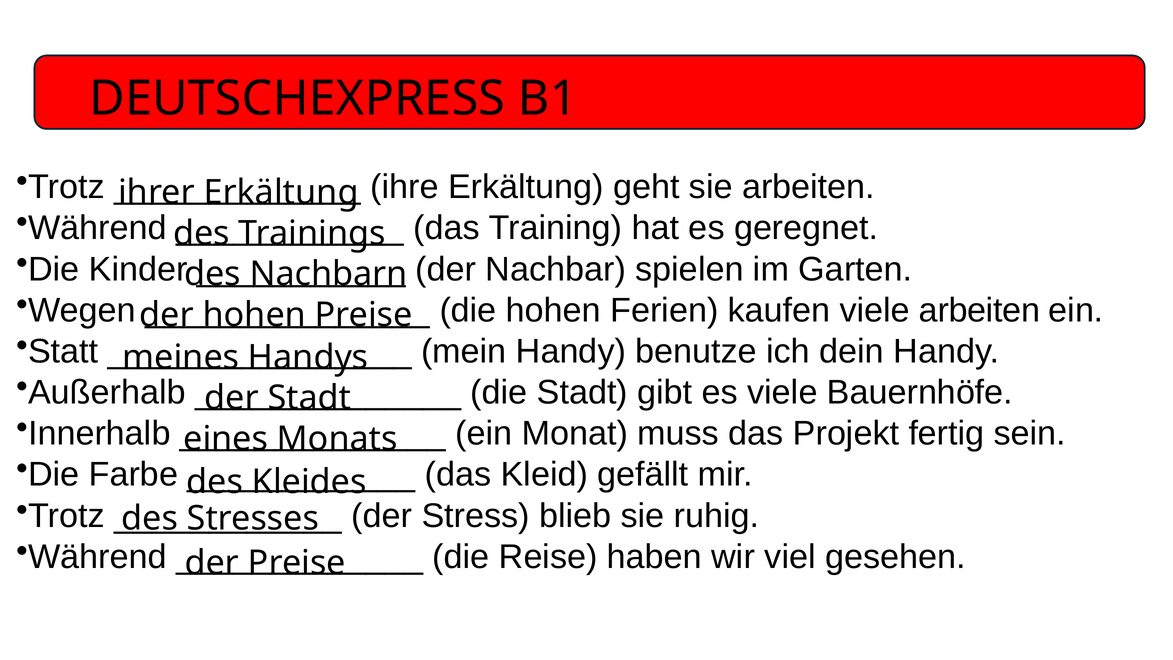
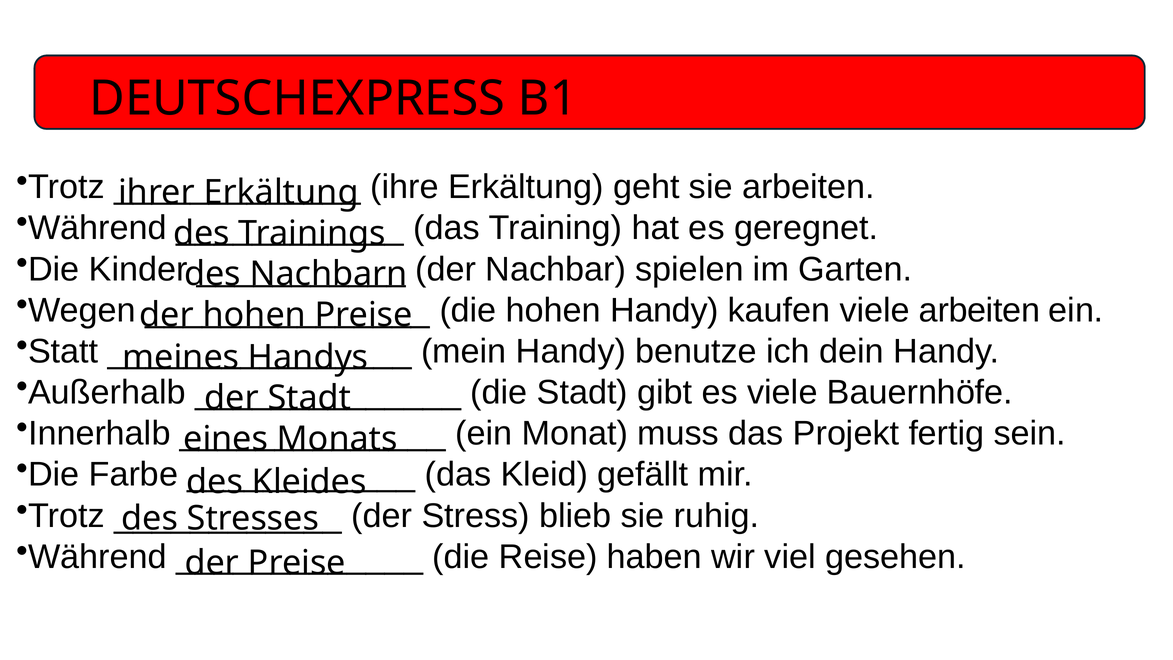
hohen Ferien: Ferien -> Handy (665, 310)
